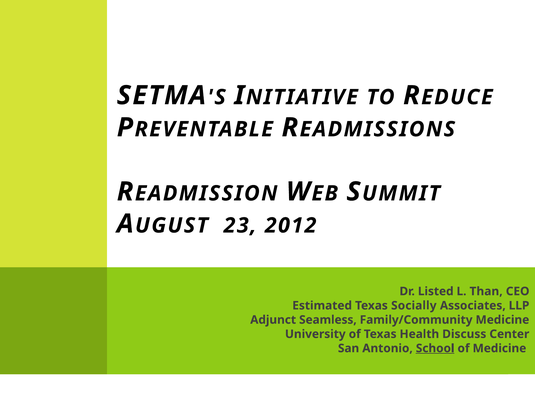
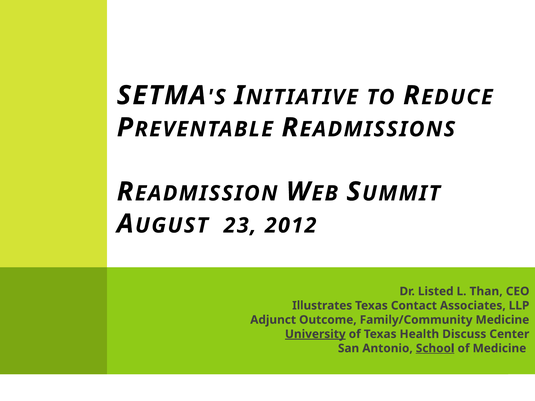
Estimated: Estimated -> Illustrates (322, 306)
Socially: Socially -> Contact (414, 306)
Seamless: Seamless -> Outcome (328, 320)
University underline: none -> present (315, 334)
